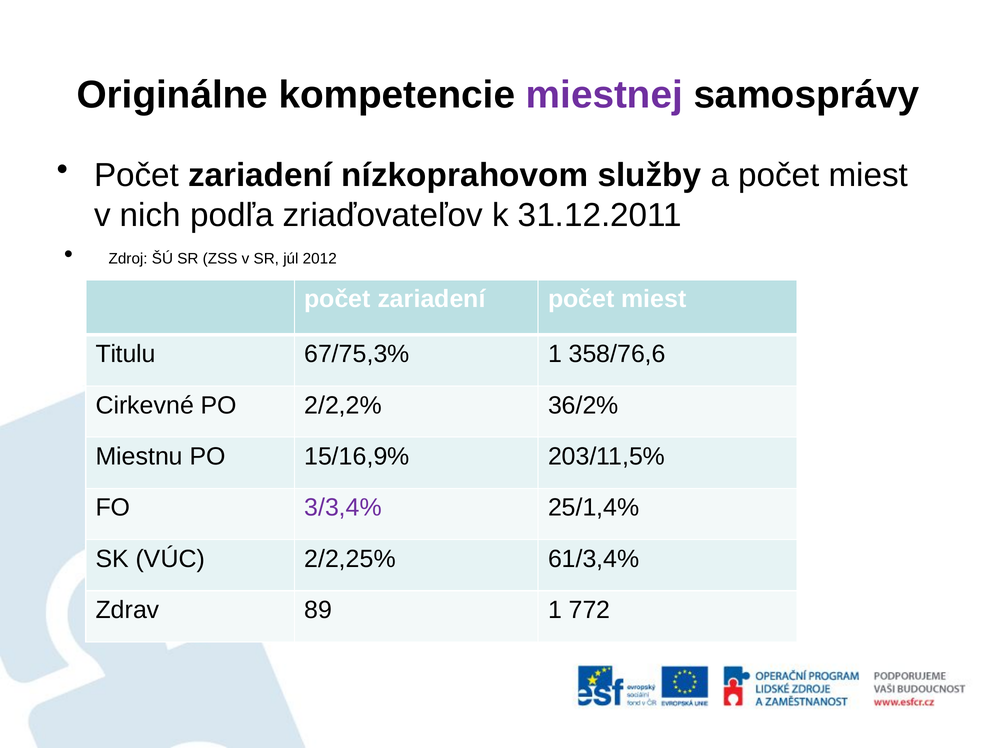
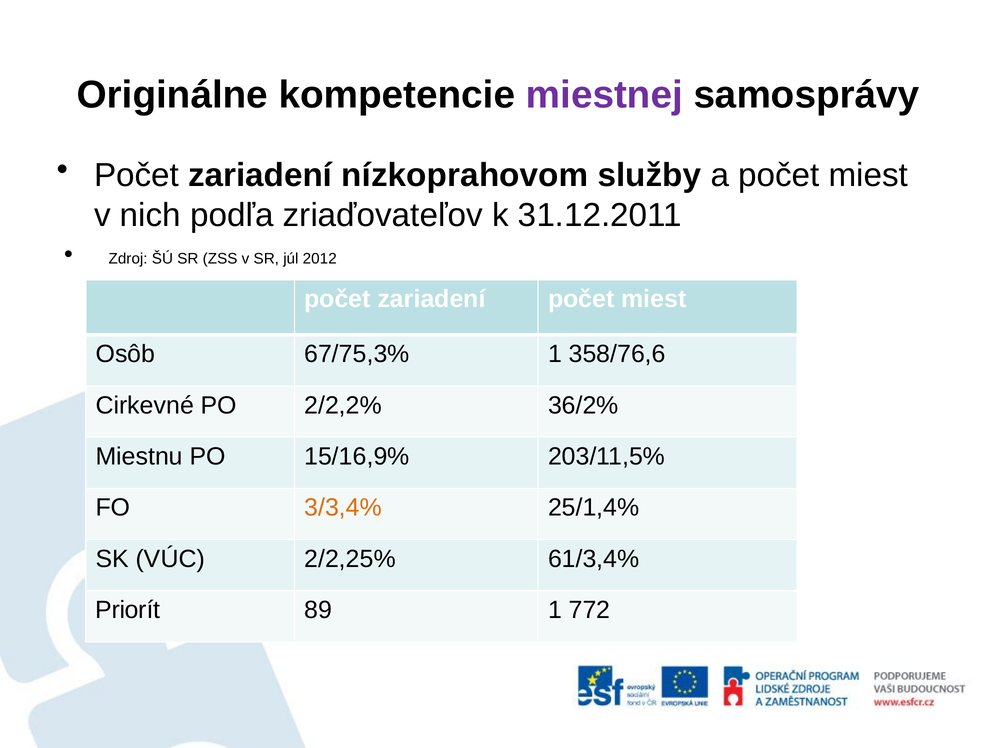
Titulu: Titulu -> Osôb (125, 354)
3/3,4% colour: purple -> orange (343, 508)
Zdrav: Zdrav -> Priorít (128, 610)
